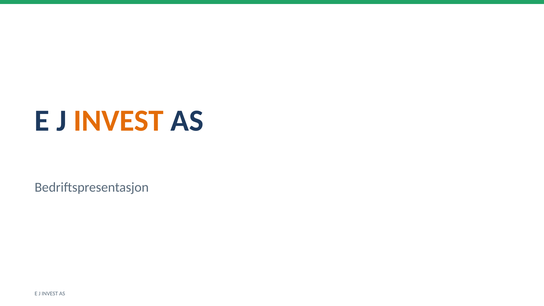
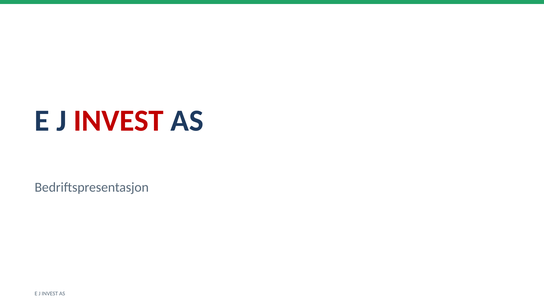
INVEST colour: orange -> red (119, 121)
